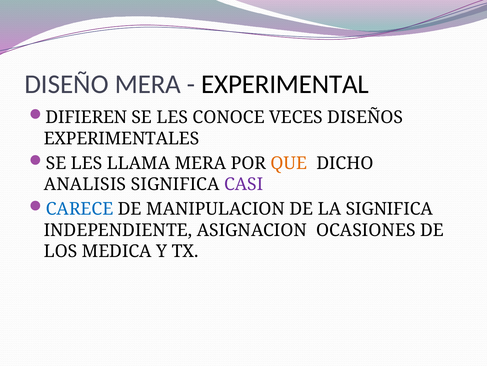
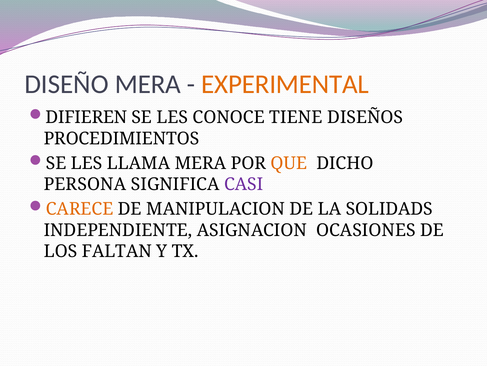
EXPERIMENTAL colour: black -> orange (285, 84)
VECES: VECES -> TIENE (296, 117)
EXPERIMENTALES: EXPERIMENTALES -> PROCEDIMIENTOS (122, 138)
ANALISIS: ANALISIS -> PERSONA (85, 184)
CARECE colour: blue -> orange (80, 209)
LA SIGNIFICA: SIGNIFICA -> SOLIDADS (389, 209)
MEDICA: MEDICA -> FALTAN (117, 251)
